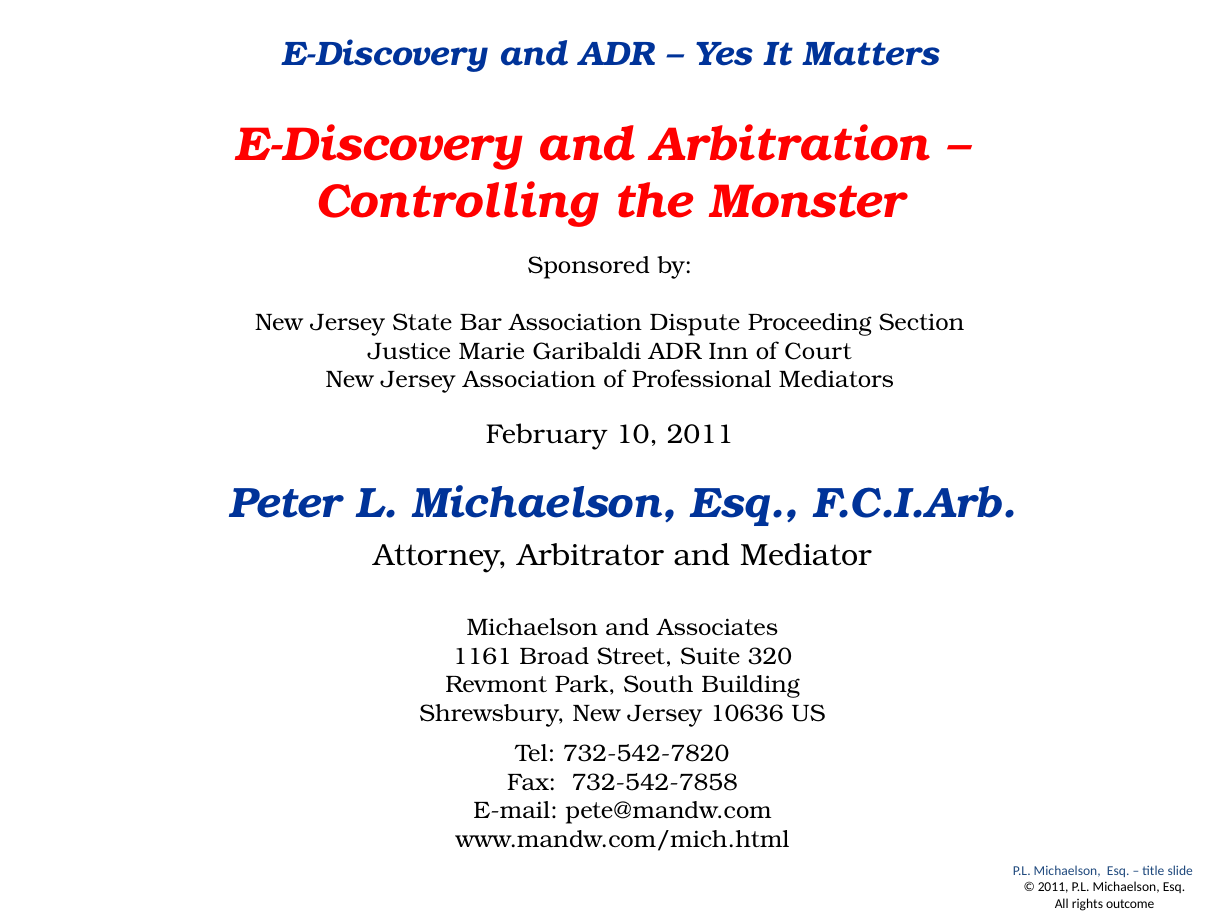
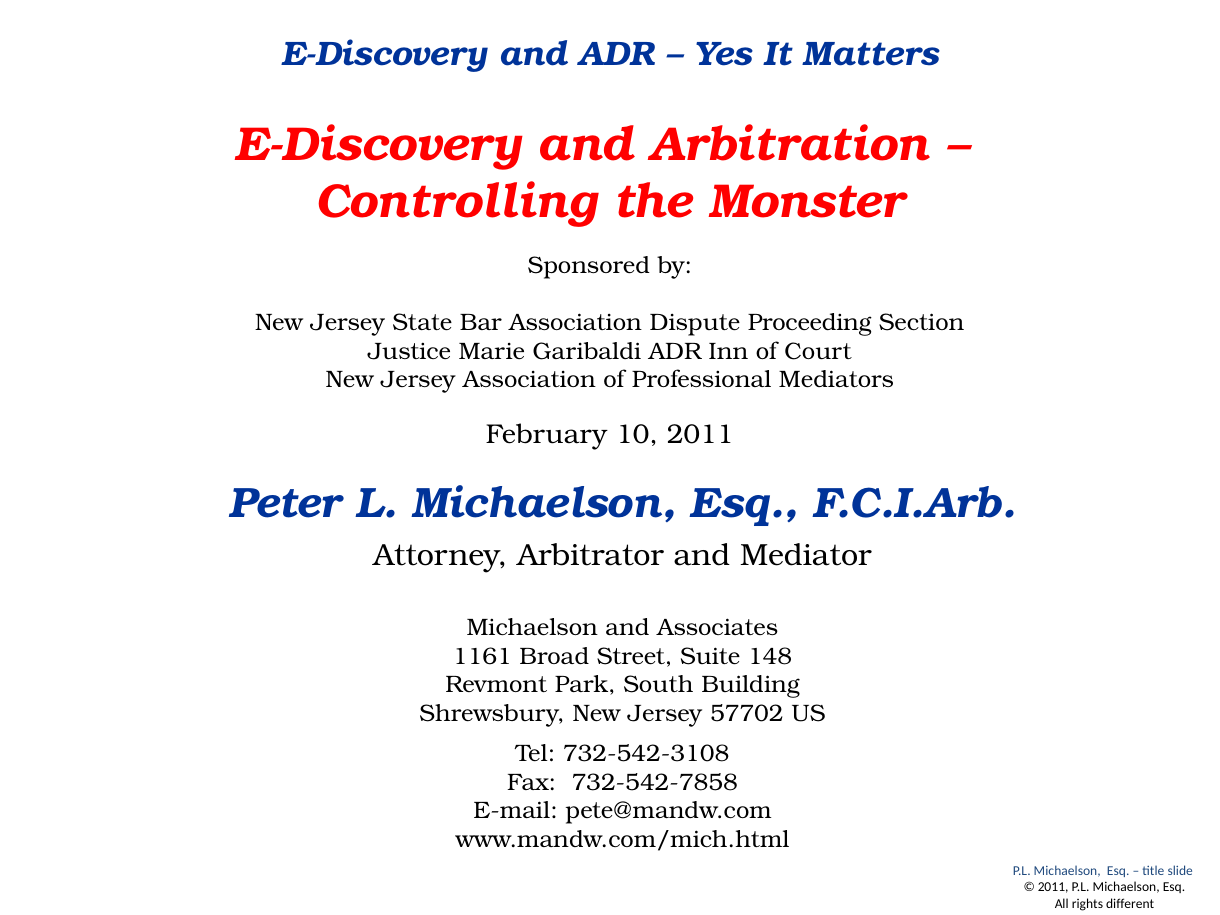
320: 320 -> 148 (770, 657)
10636: 10636 -> 57702 (747, 714)
732-542-7820: 732-542-7820 -> 732-542-3108 (646, 754)
outcome: outcome -> different (1130, 904)
